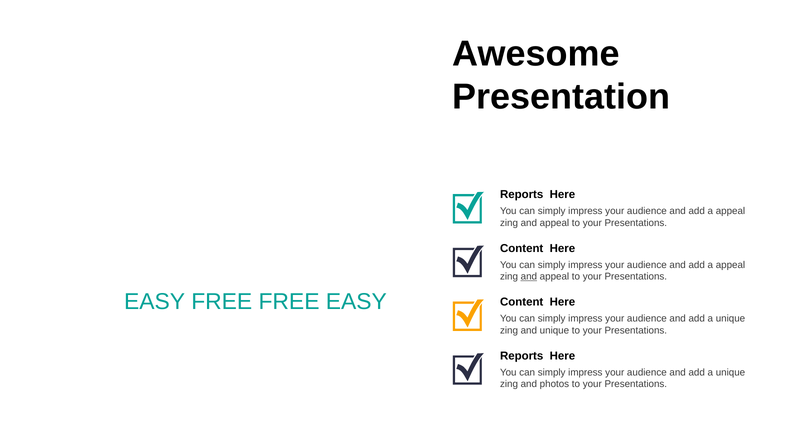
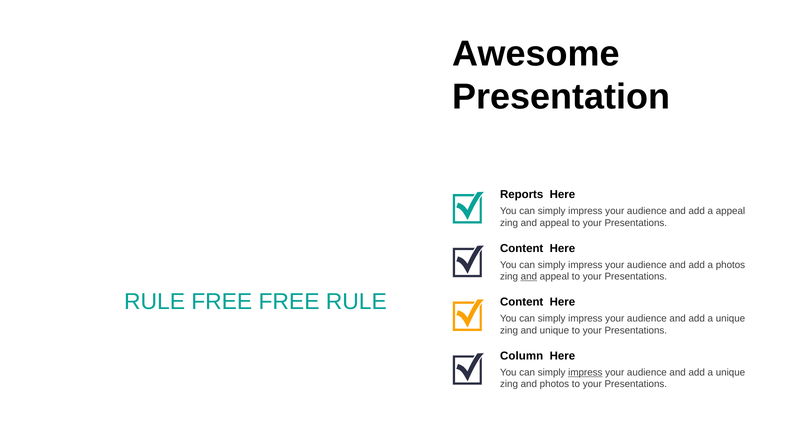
appeal: appeal -> photos (730, 265)
EASY: EASY -> RULE (155, 302)
FREE EASY: EASY -> RULE (356, 302)
Reports: Reports -> Column (522, 355)
impress underline: none -> present (585, 372)
